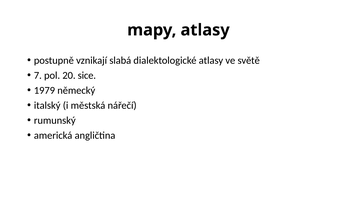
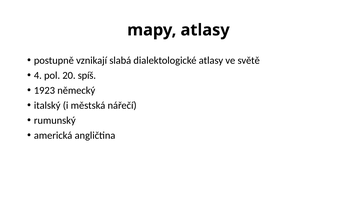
7: 7 -> 4 (38, 75)
sice: sice -> spíš (87, 75)
1979: 1979 -> 1923 (44, 90)
